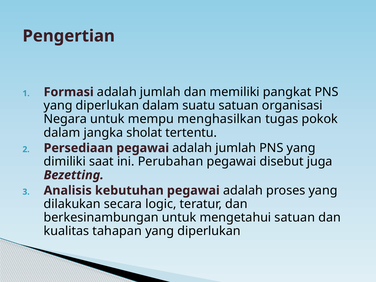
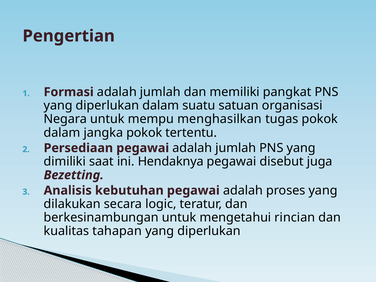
jangka sholat: sholat -> pokok (144, 133)
Perubahan: Perubahan -> Hendaknya (171, 162)
mengetahui satuan: satuan -> rincian (295, 218)
